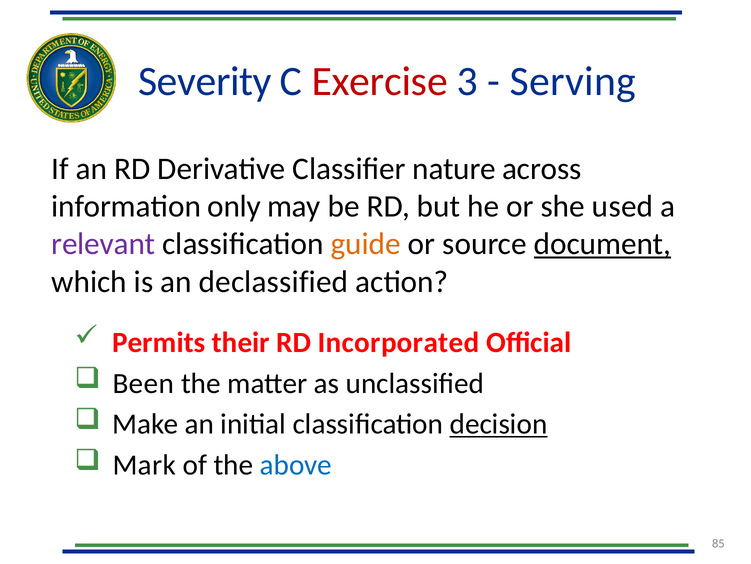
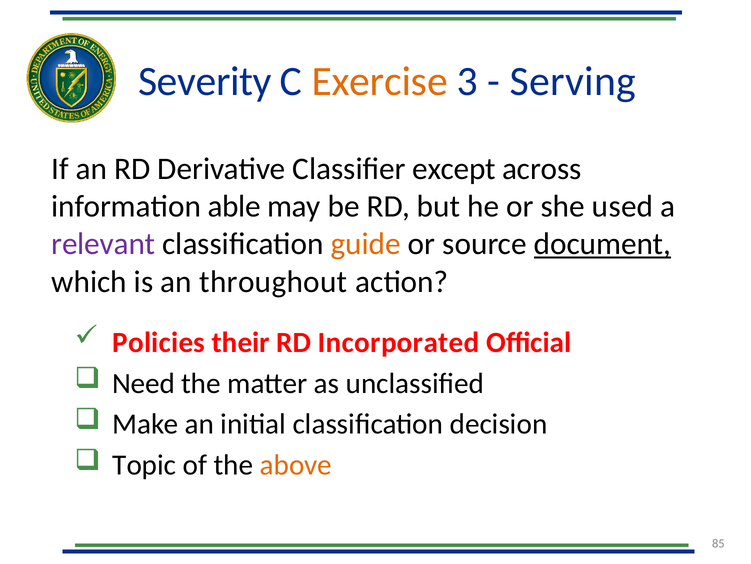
Exercise colour: red -> orange (380, 81)
nature: nature -> except (454, 169)
only: only -> able (234, 206)
declassified: declassified -> throughout (273, 281)
Permits: Permits -> Policies (159, 342)
Been: Been -> Need (144, 383)
decision underline: present -> none (499, 424)
Mark: Mark -> Topic (144, 465)
above colour: blue -> orange (296, 465)
